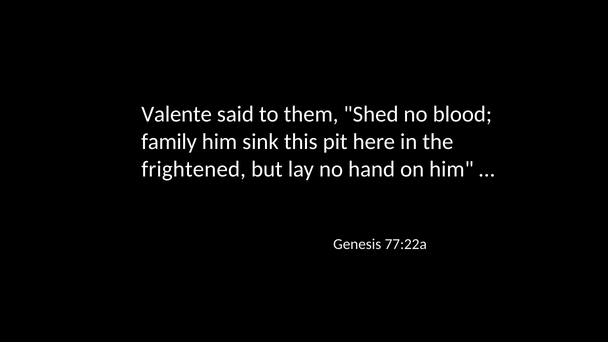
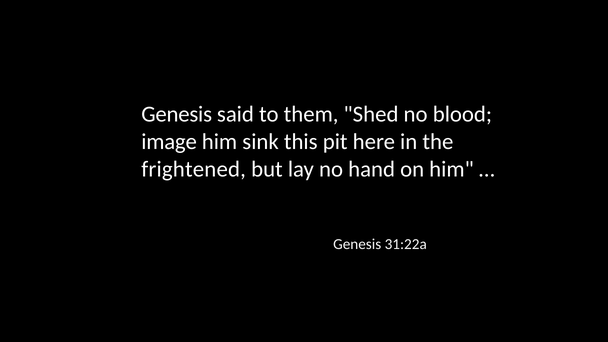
Valente: Valente -> Genesis (177, 114)
family: family -> image (169, 142)
77:22a: 77:22a -> 31:22a (406, 244)
